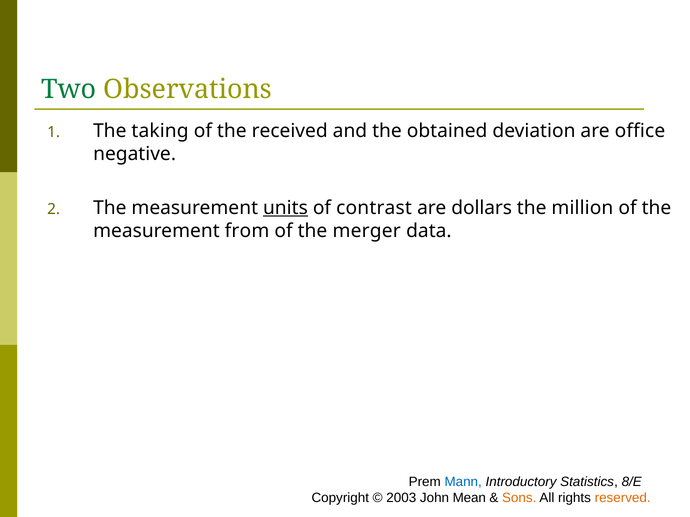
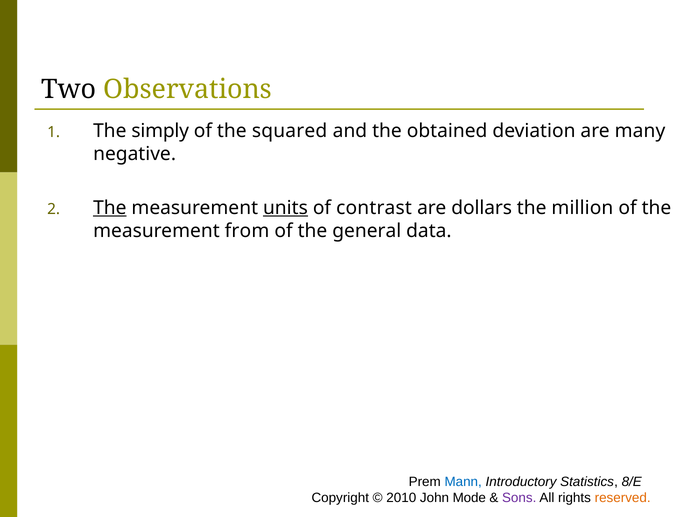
Two colour: green -> black (69, 89)
taking: taking -> simply (160, 131)
received: received -> squared (290, 131)
office: office -> many (640, 131)
The underline: none -> present (110, 208)
merger: merger -> general (367, 231)
2003: 2003 -> 2010 (401, 498)
Mean: Mean -> Mode (469, 498)
Sons colour: orange -> purple (519, 498)
